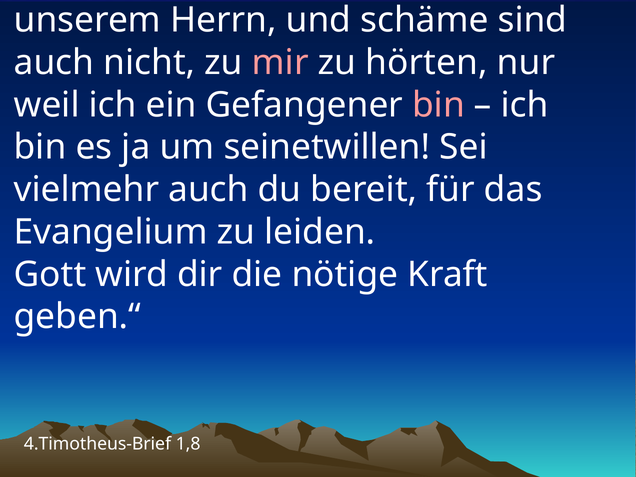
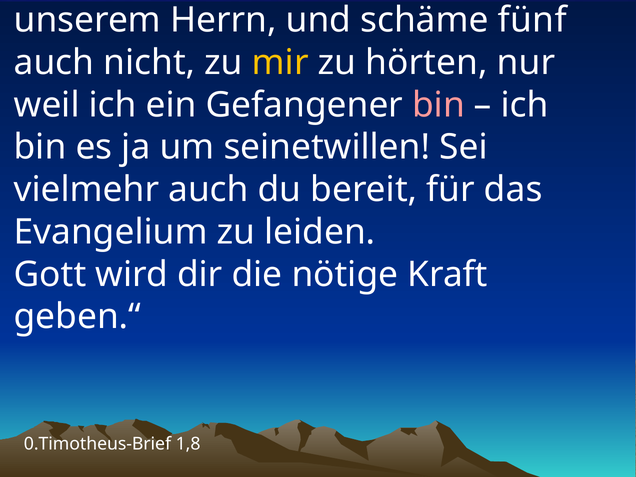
sind: sind -> fünf (532, 20)
mir colour: pink -> yellow (280, 62)
4.Timotheus-Brief: 4.Timotheus-Brief -> 0.Timotheus-Brief (97, 444)
